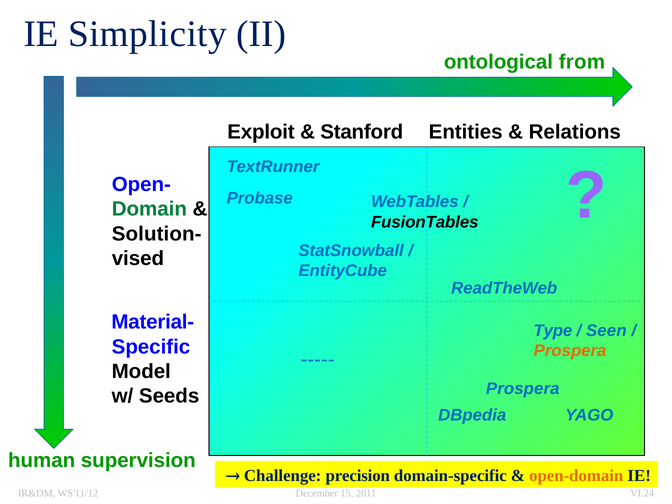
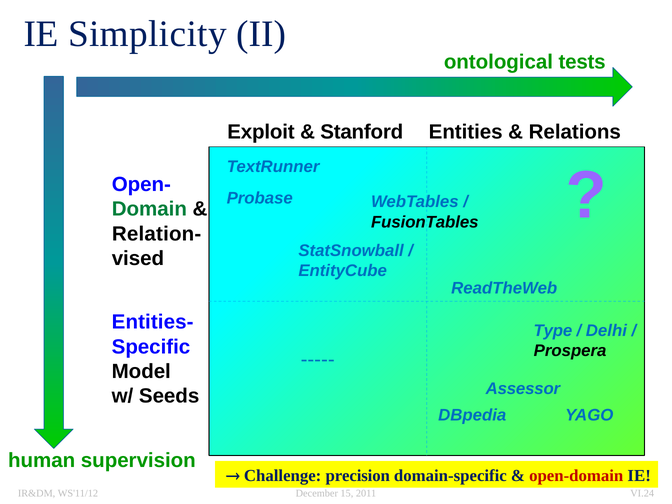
from: from -> tests (582, 62)
Solution-: Solution- -> Relation- (157, 234)
Material-: Material- -> Entities- (153, 322)
Seen: Seen -> Delhi (606, 331)
Prospera colour: orange -> black (570, 351)
Prospera: Prospera -> Assessor (523, 389)
open-domain colour: orange -> red (576, 476)
